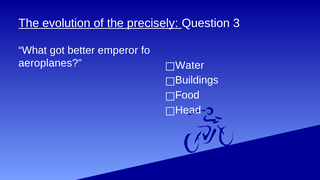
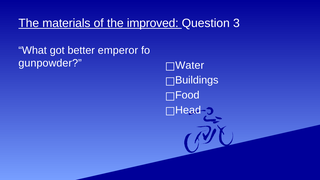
evolution: evolution -> materials (66, 23)
precisely: precisely -> improved (153, 23)
aeroplanes: aeroplanes -> gunpowder (50, 63)
